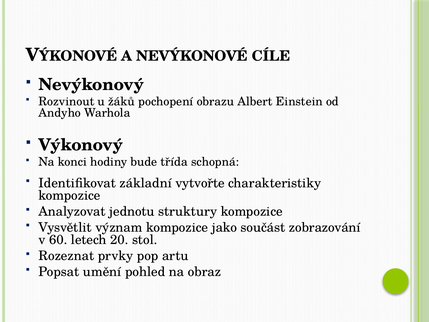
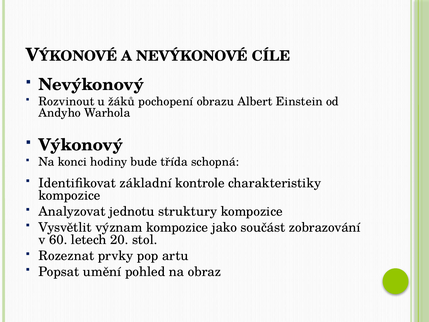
vytvořte: vytvořte -> kontrole (200, 183)
